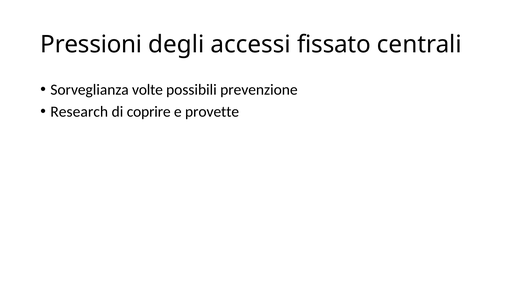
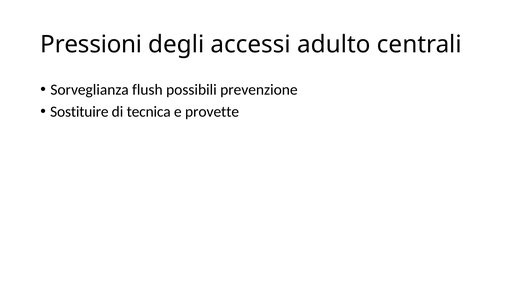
fissato: fissato -> adulto (334, 45)
volte: volte -> flush (147, 90)
Research: Research -> Sostituire (79, 112)
coprire: coprire -> tecnica (149, 112)
